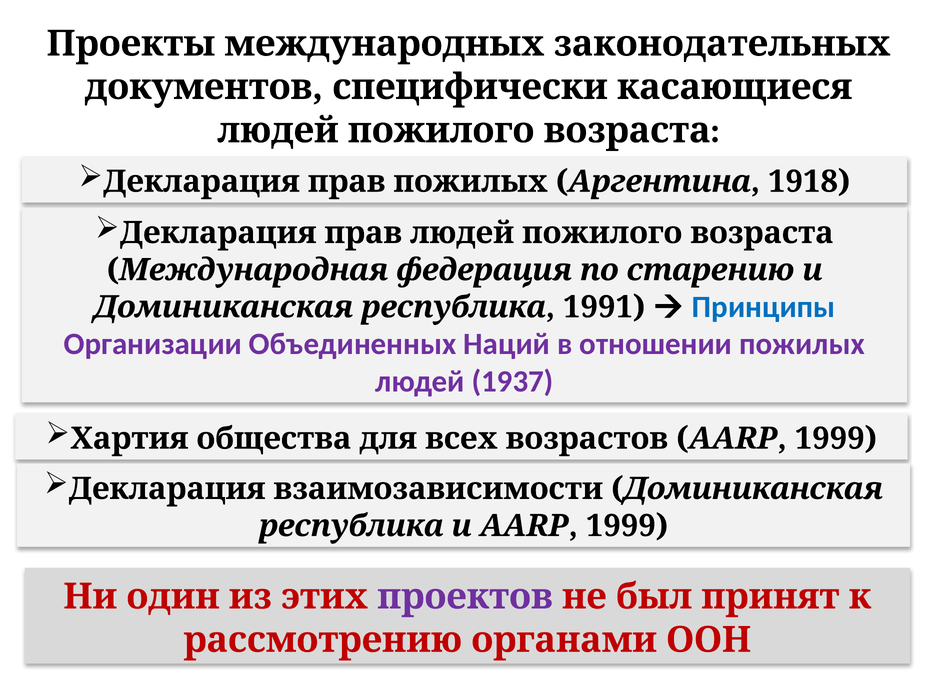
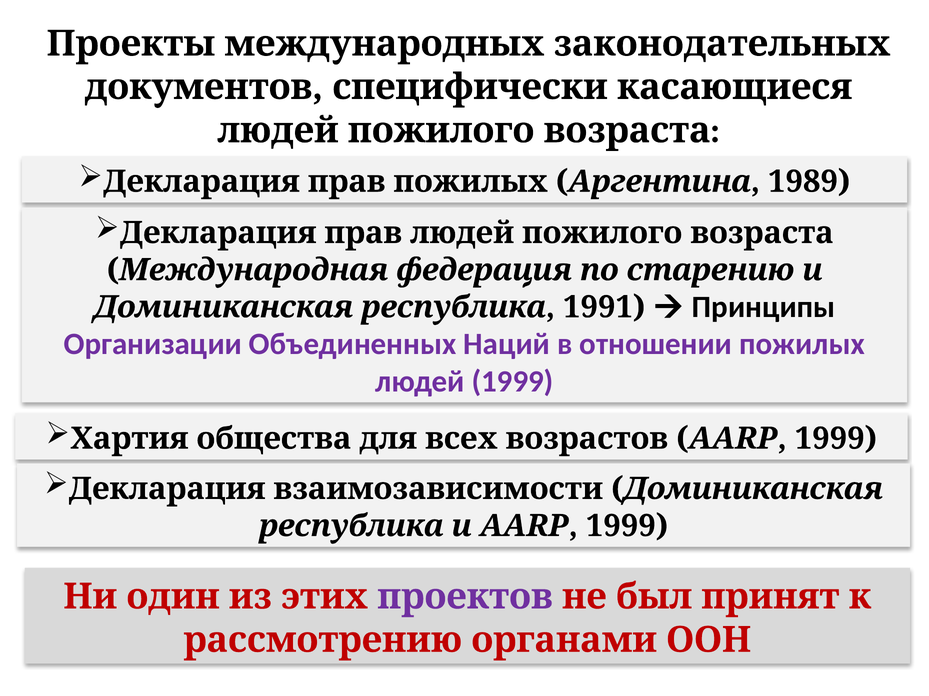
1918: 1918 -> 1989 (809, 182)
Принципы colour: blue -> black (764, 307)
людей 1937: 1937 -> 1999 (513, 382)
